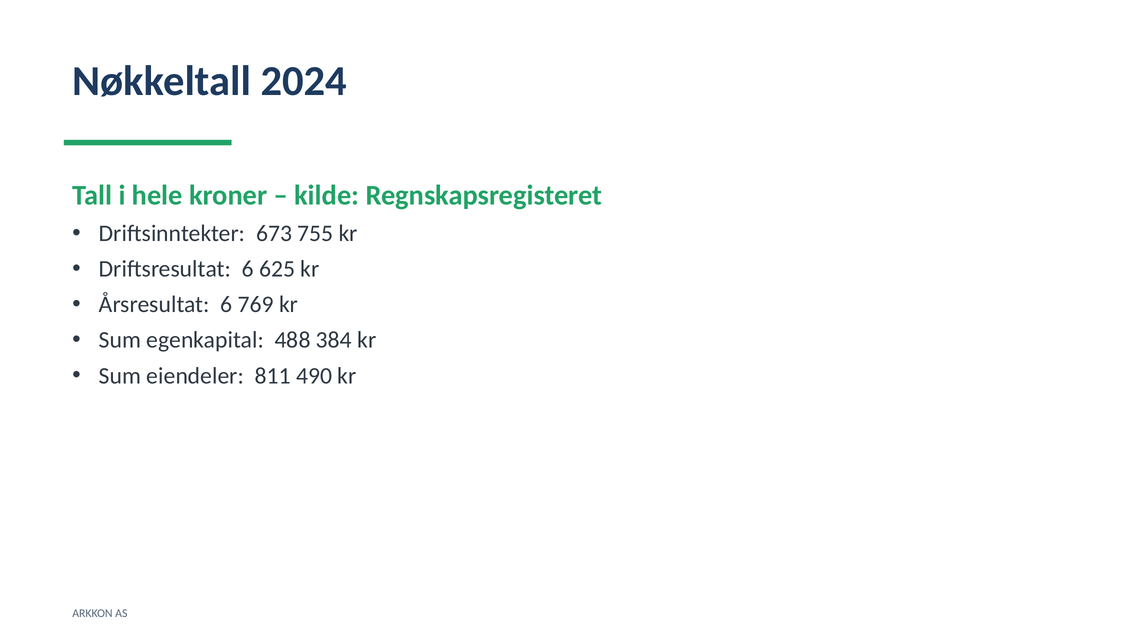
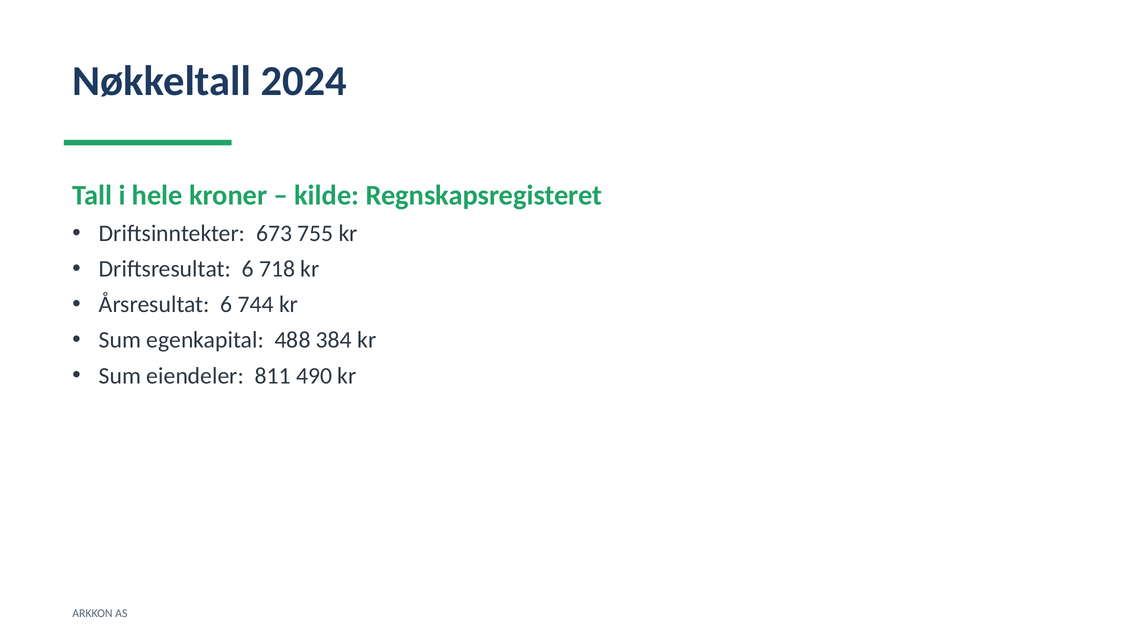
625: 625 -> 718 (277, 269)
769: 769 -> 744 (256, 305)
